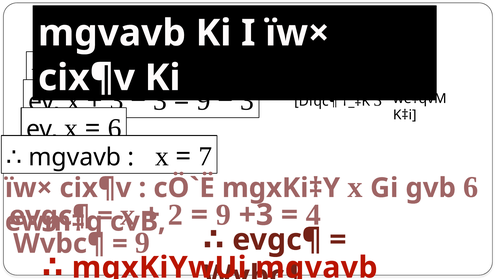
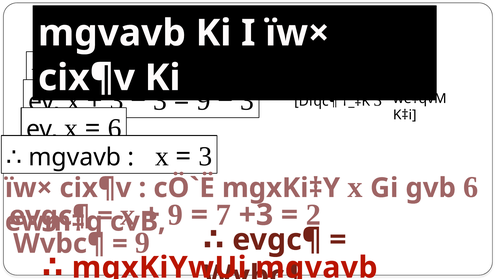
7: 7 -> 3 (205, 156)
2: 2 -> 9 (176, 215)
9: 9 -> 7 (223, 215)
4: 4 -> 2 (314, 215)
